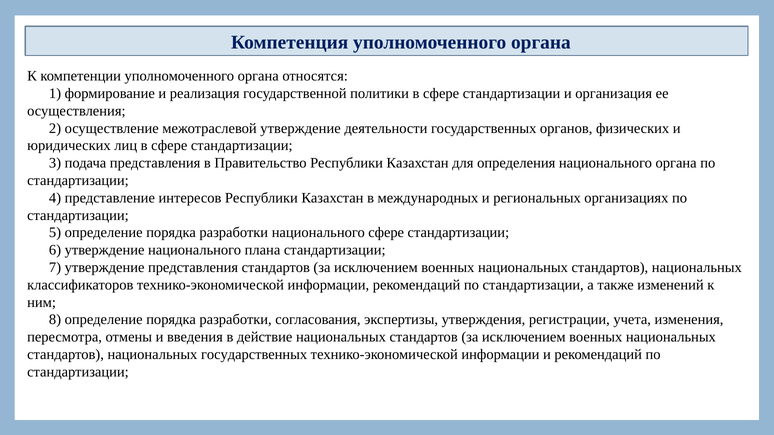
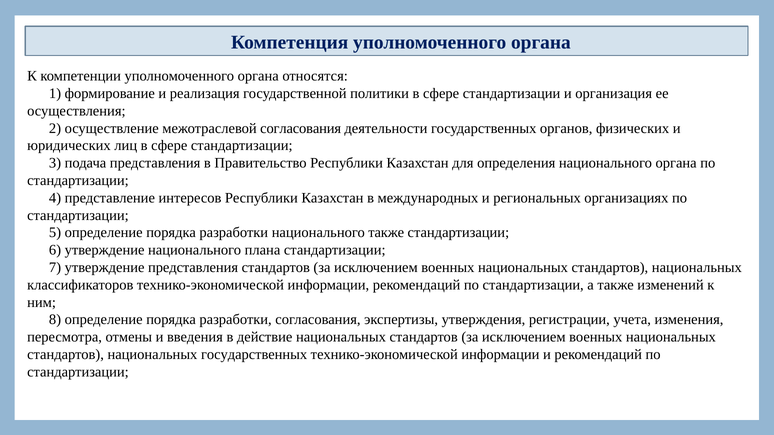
межотраслевой утверждение: утверждение -> согласования (301, 128)
национального сфере: сфере -> также (386, 233)
